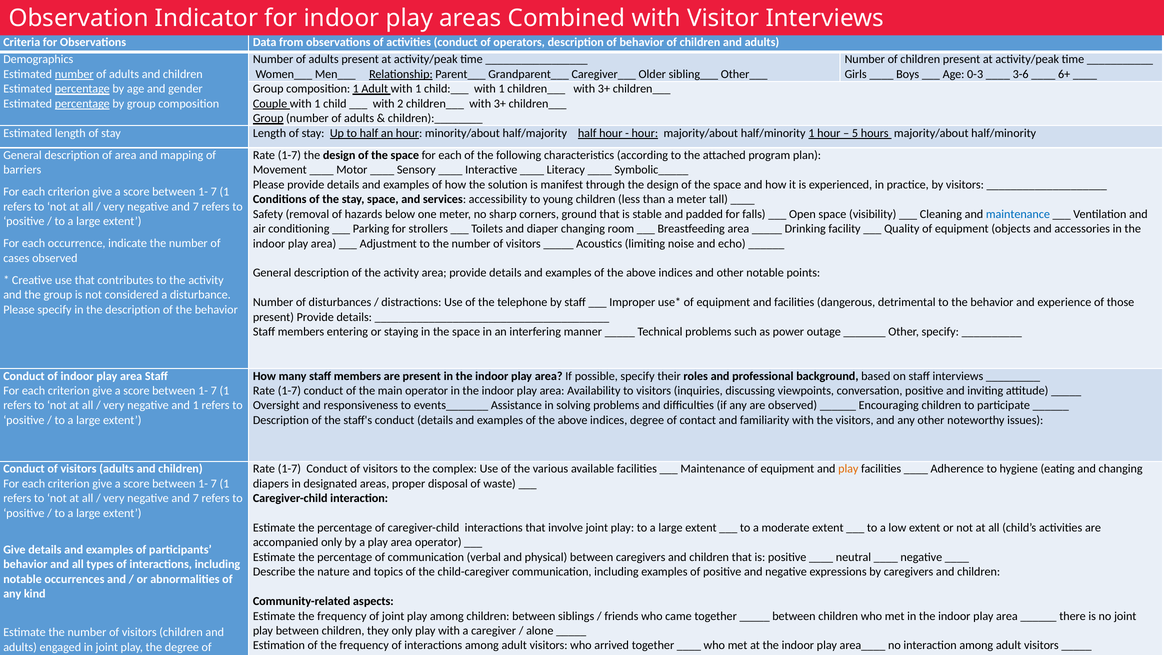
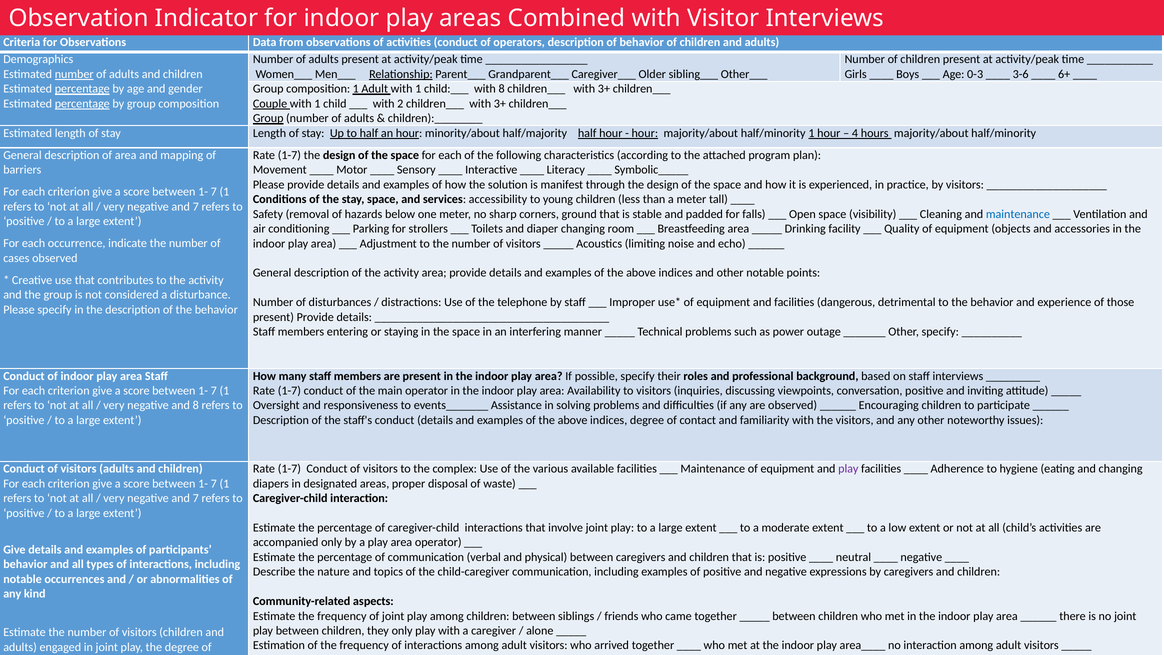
1: 1 -> 8 (502, 89)
5: 5 -> 4 (855, 133)
and 1: 1 -> 8 (196, 405)
play colour: orange -> purple (848, 469)
